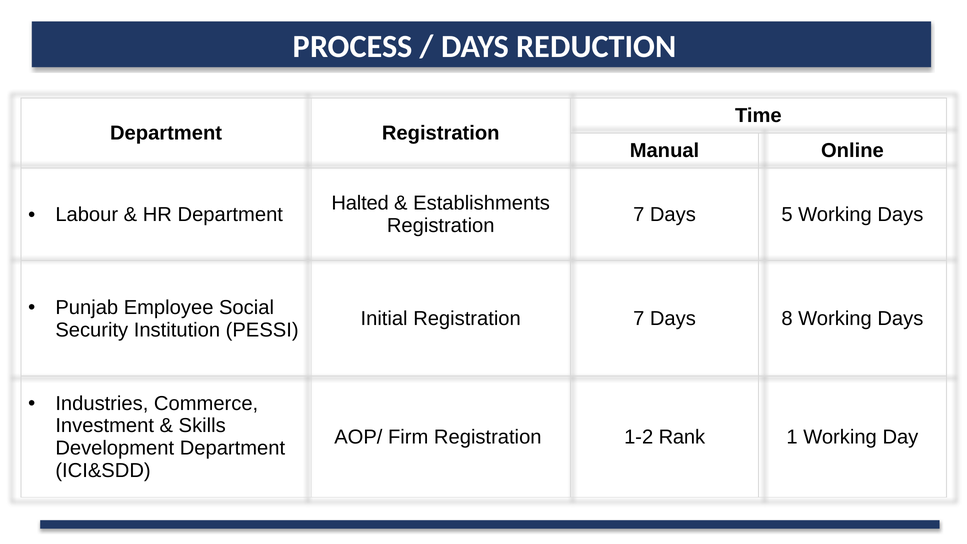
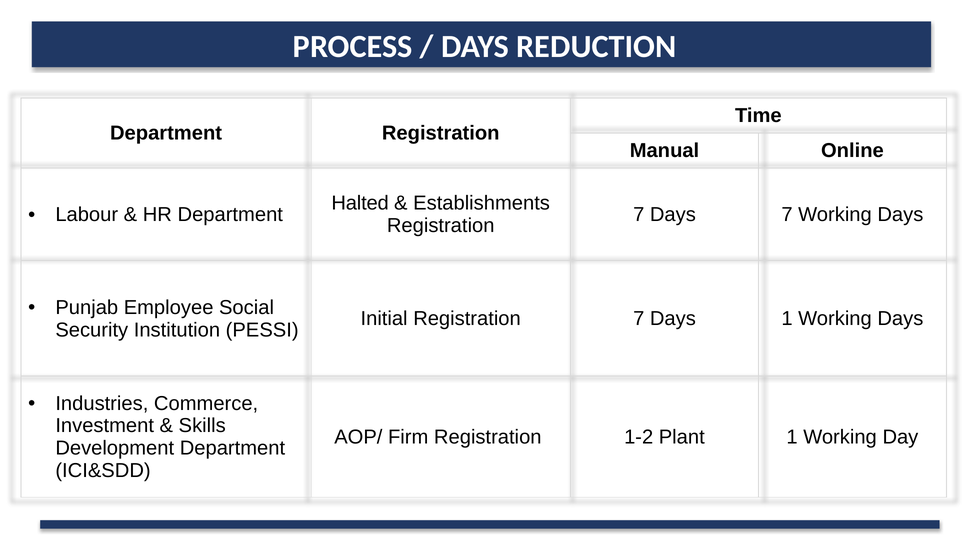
Days 5: 5 -> 7 (787, 214)
Days 8: 8 -> 1 (787, 319)
Rank: Rank -> Plant (682, 437)
